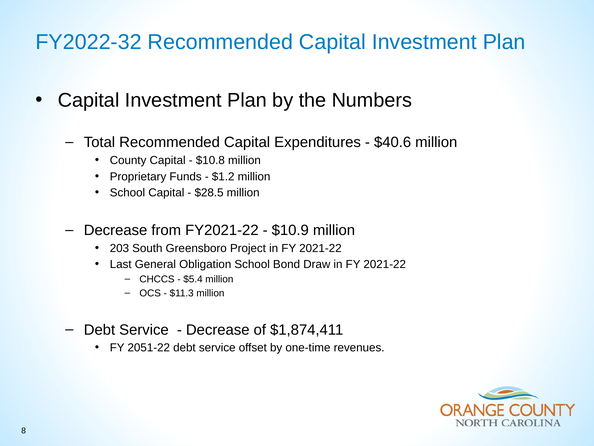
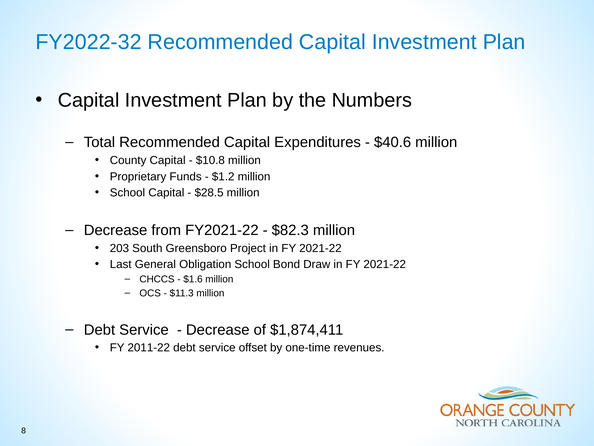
$10.9: $10.9 -> $82.3 (290, 230)
$5.4: $5.4 -> $1.6 (193, 279)
2051-22: 2051-22 -> 2011-22 (149, 347)
